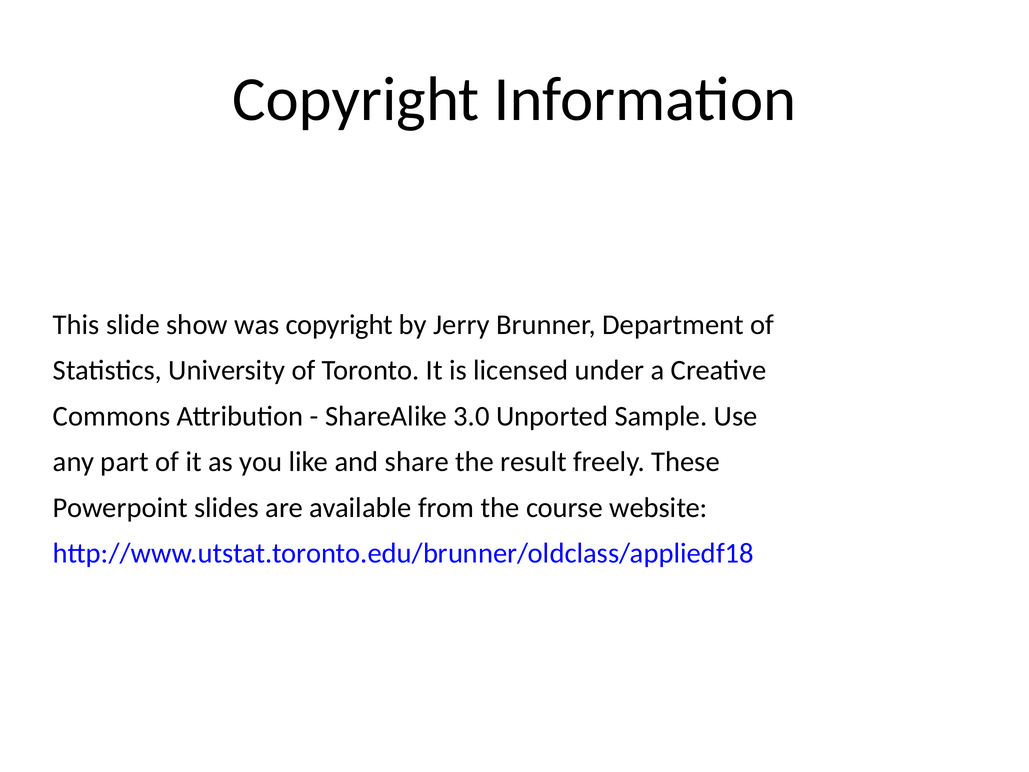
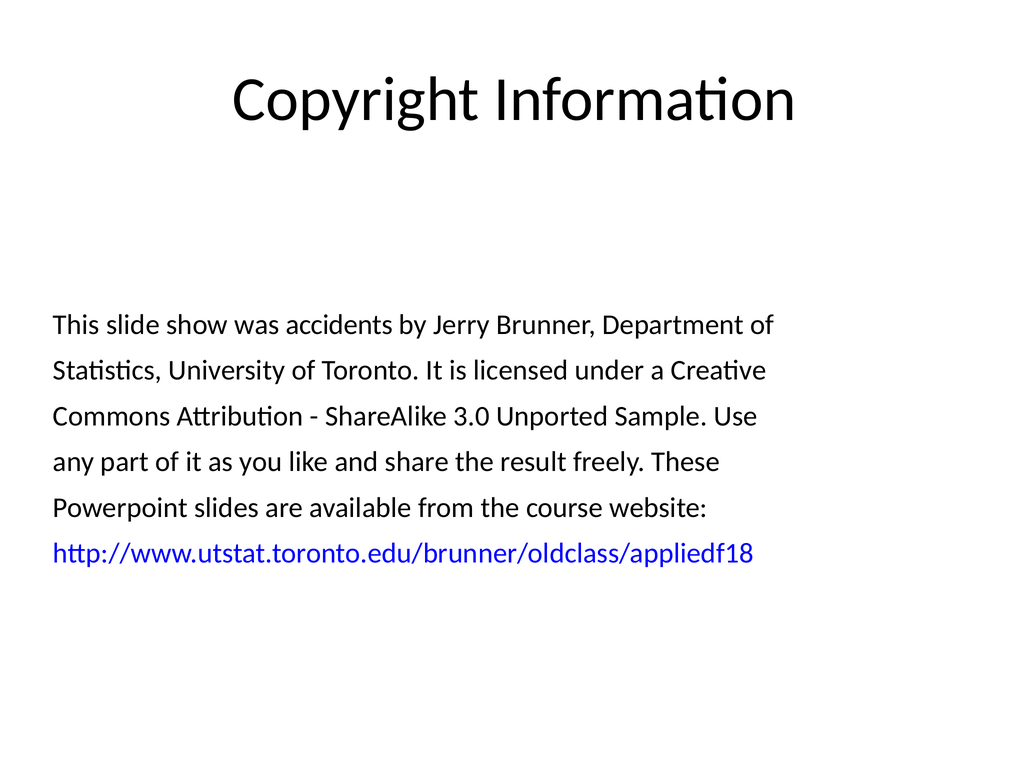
was copyright: copyright -> accidents (339, 325)
